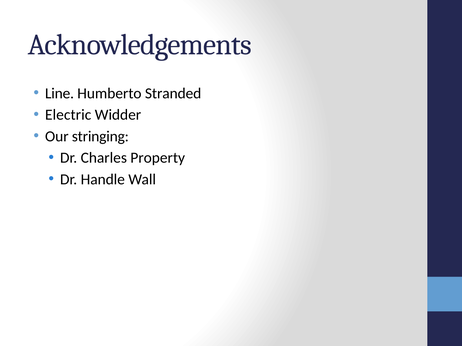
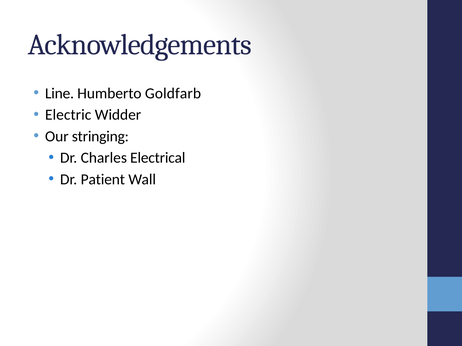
Stranded: Stranded -> Goldfarb (173, 93)
Property: Property -> Electrical (158, 158)
Handle: Handle -> Patient (103, 180)
